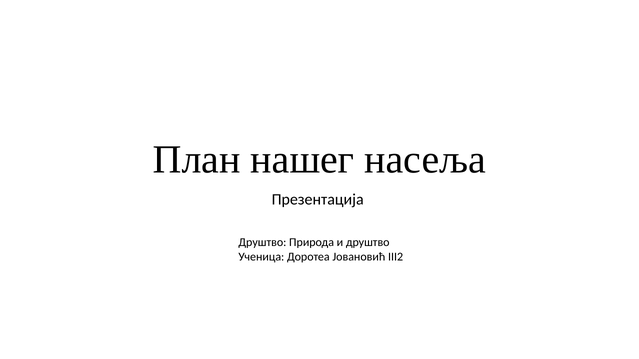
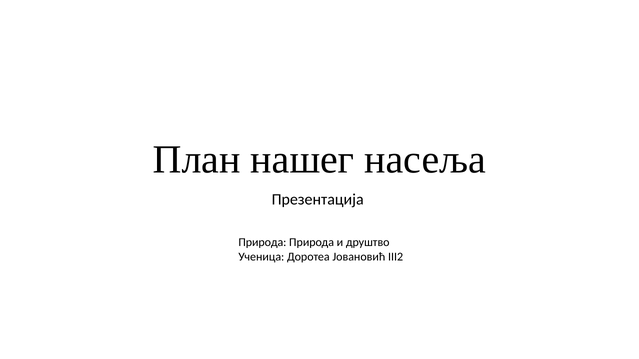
Друштво: Друштво -> Природа (262, 243)
